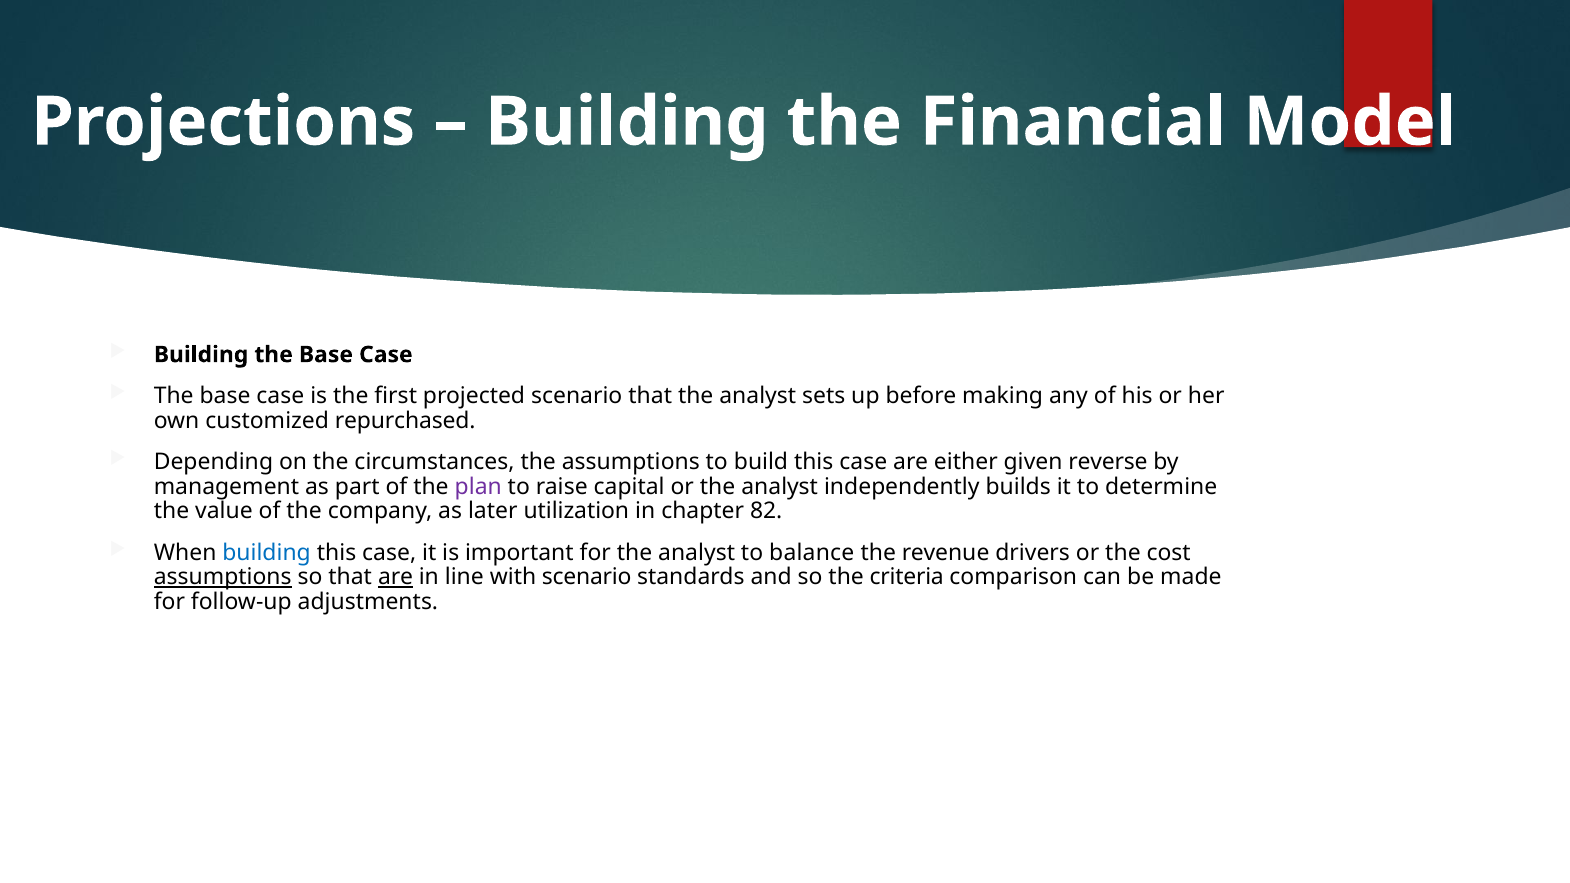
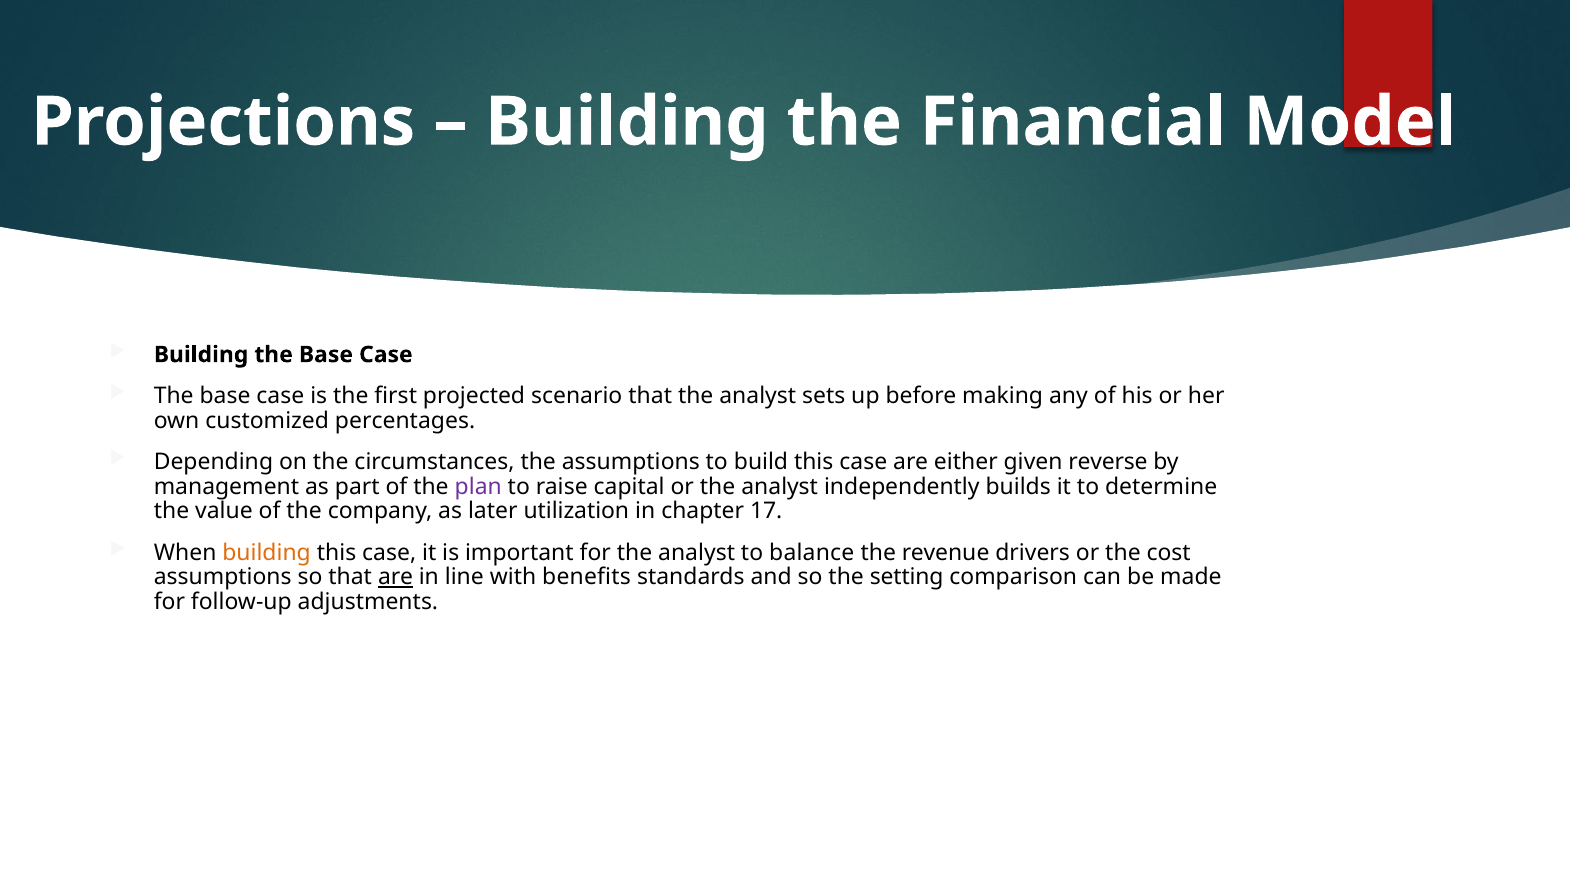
repurchased: repurchased -> percentages (405, 421)
82: 82 -> 17 (766, 512)
building colour: blue -> orange (267, 553)
assumptions underline: present -> none (223, 578)
with scenario: scenario -> benefits (587, 578)
criteria: criteria -> setting (907, 578)
